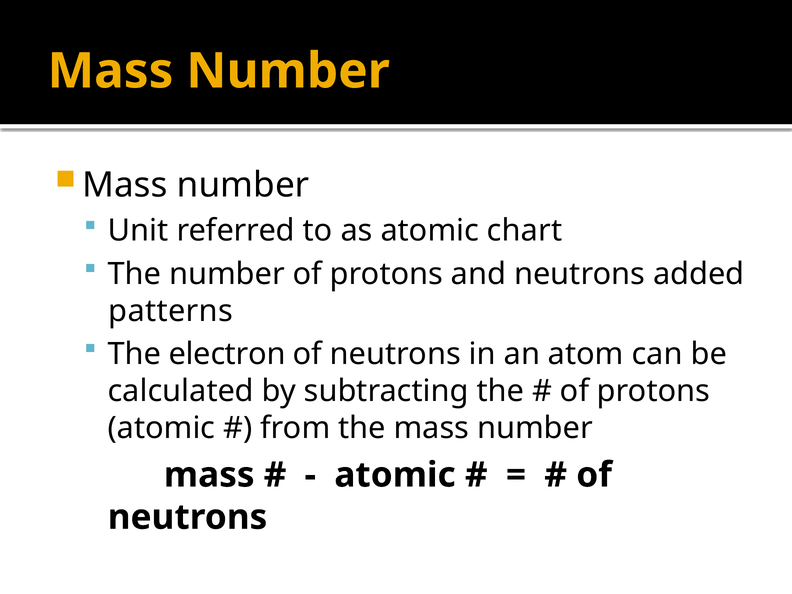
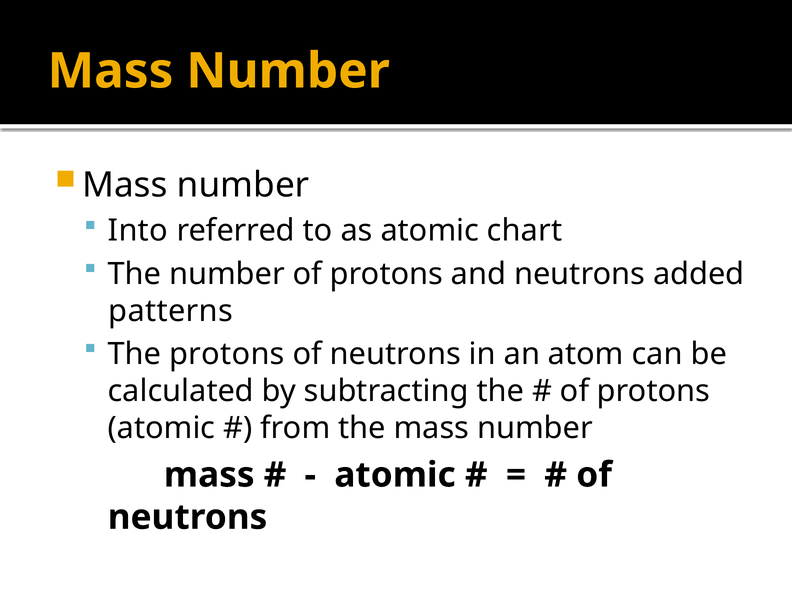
Unit: Unit -> Into (138, 231)
The electron: electron -> protons (227, 354)
